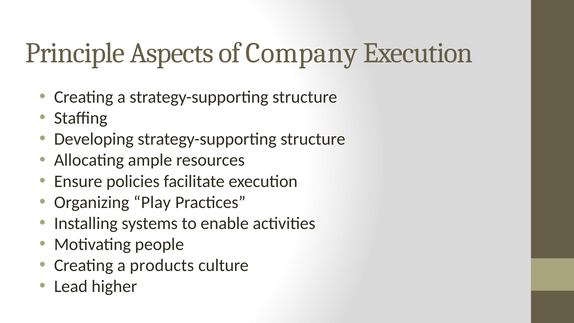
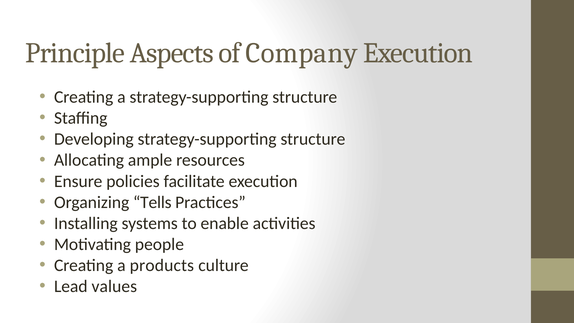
Play: Play -> Tells (152, 202)
higher: higher -> values (114, 286)
